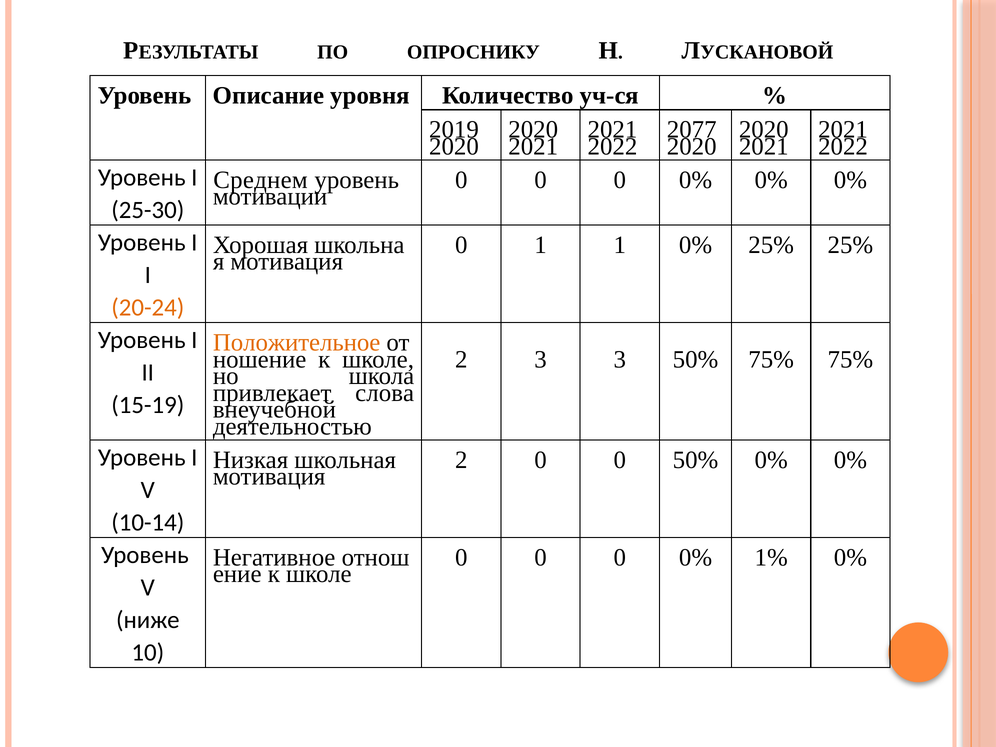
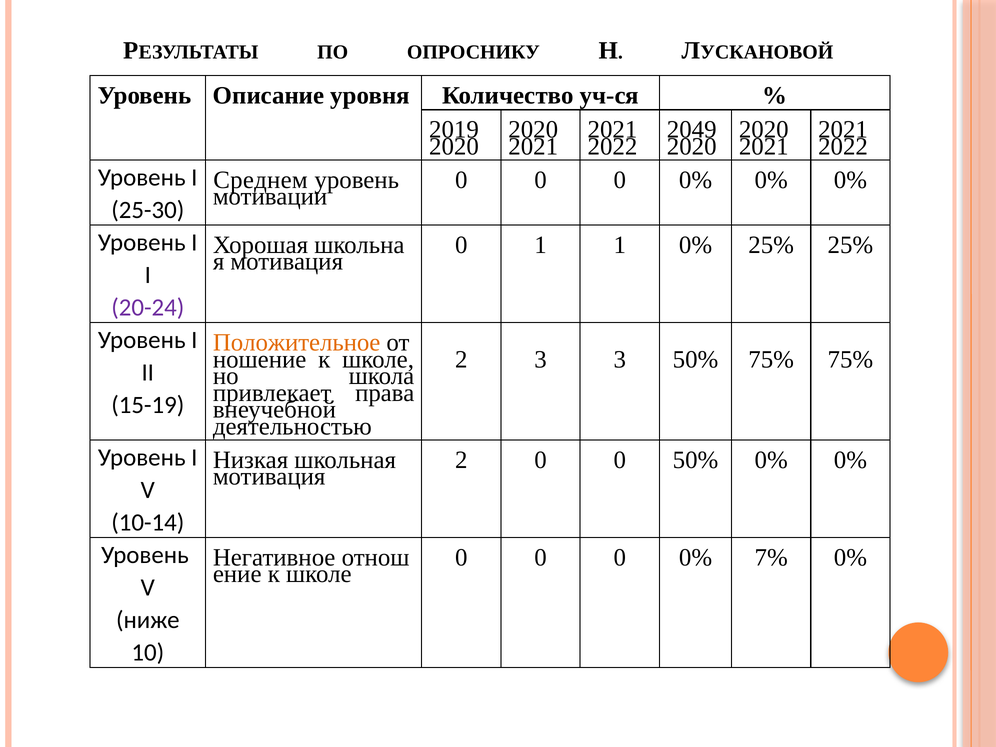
2077: 2077 -> 2049 (692, 130)
20-24 colour: orange -> purple (148, 308)
слова: слова -> права (385, 393)
1%: 1% -> 7% (771, 557)
